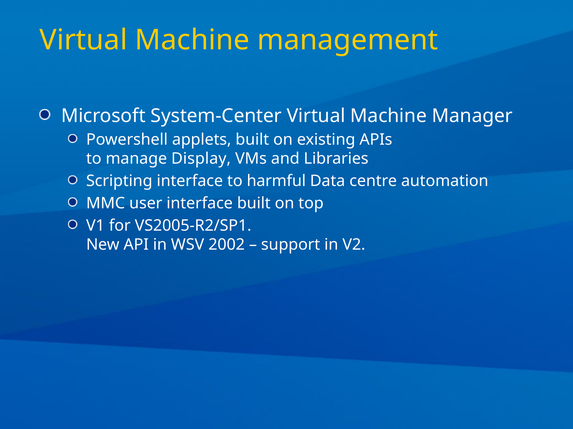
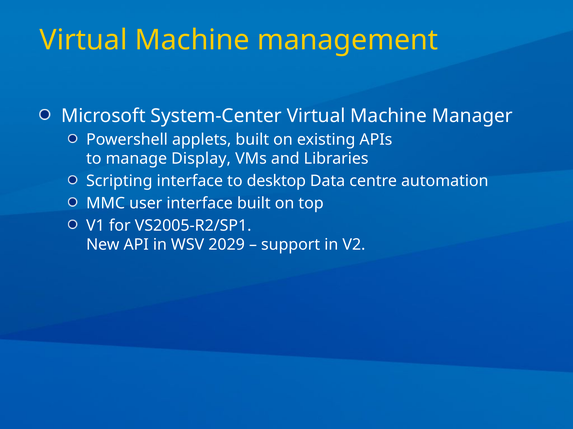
harmful: harmful -> desktop (276, 181)
2002: 2002 -> 2029 (227, 245)
